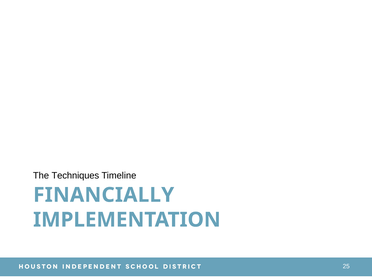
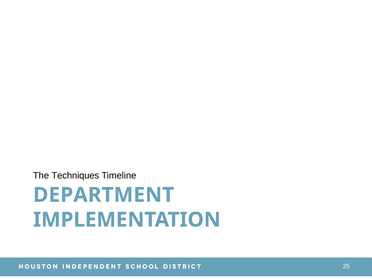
FINANCIALLY: FINANCIALLY -> DEPARTMENT (104, 195)
